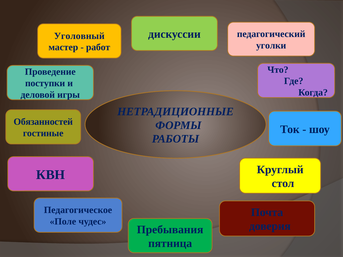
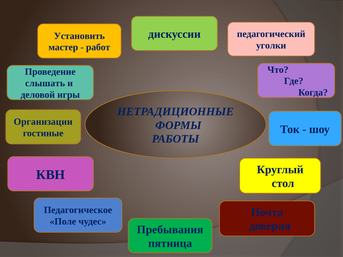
Уголовный: Уголовный -> Установить (79, 36)
поступки: поступки -> слышать (45, 83)
Обязанностей: Обязанностей -> Организации (43, 122)
